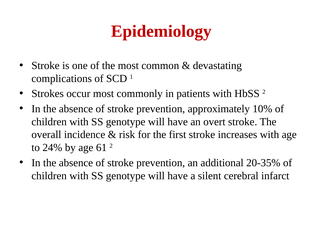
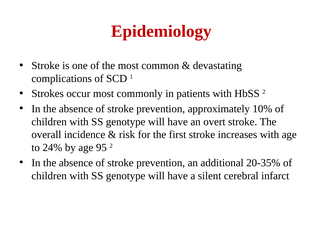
61: 61 -> 95 (101, 147)
